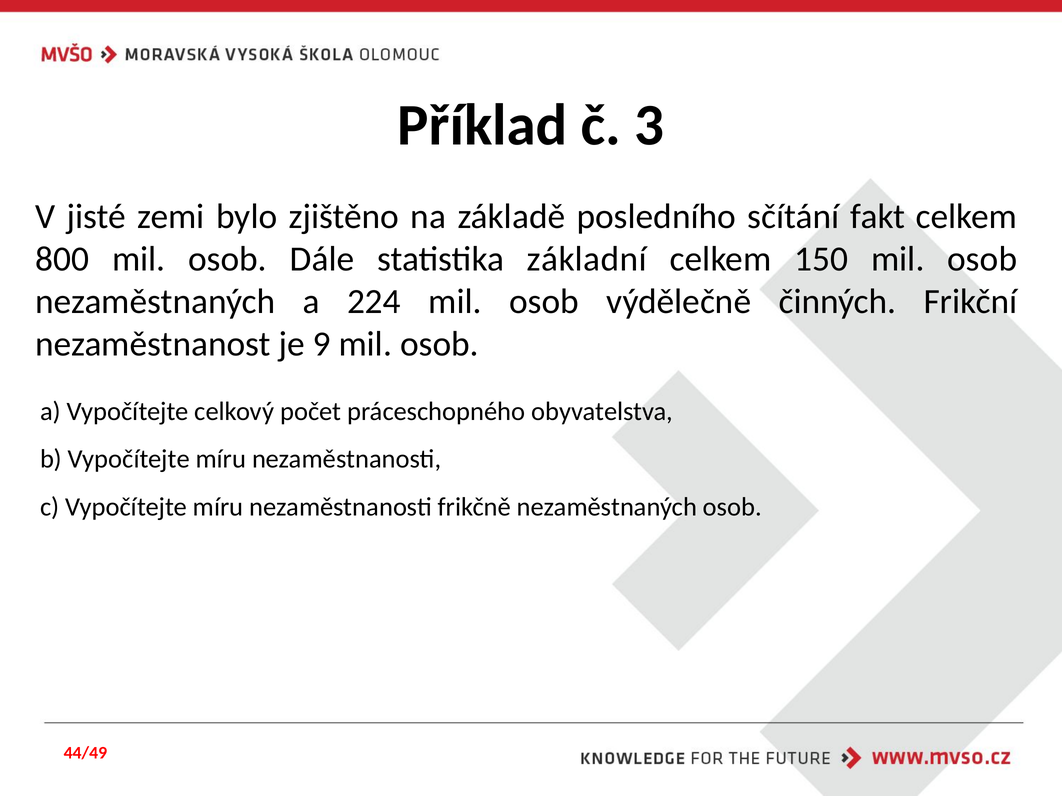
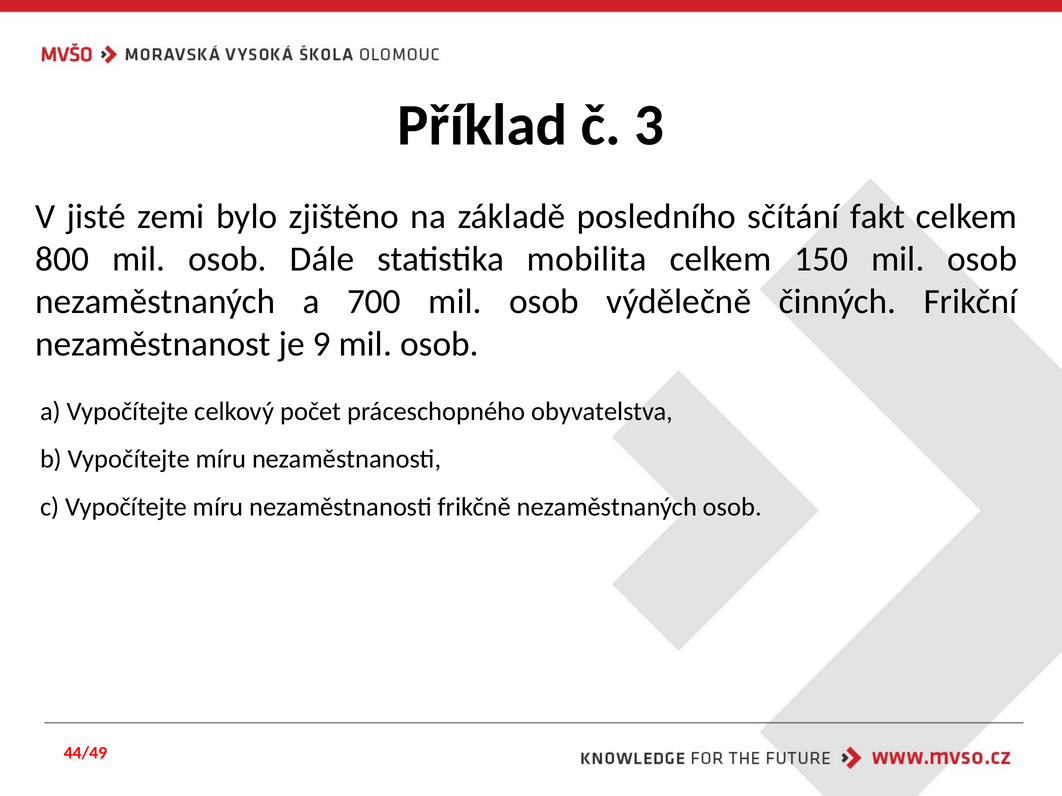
základní: základní -> mobilita (587, 259)
224: 224 -> 700 (374, 302)
